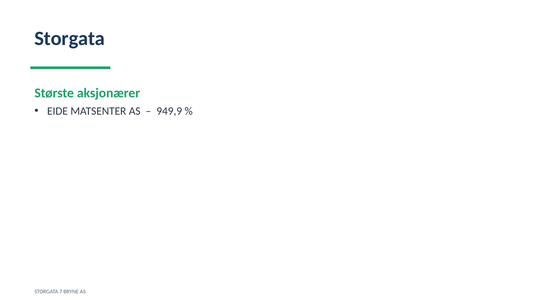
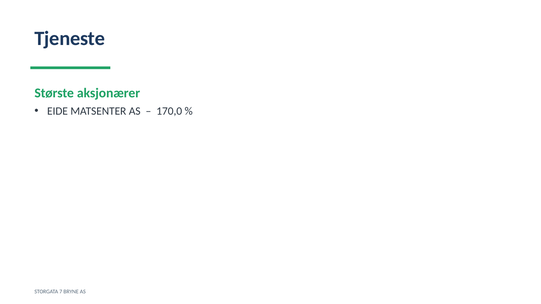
Storgata: Storgata -> Tjeneste (70, 39)
949,9: 949,9 -> 170,0 (169, 111)
